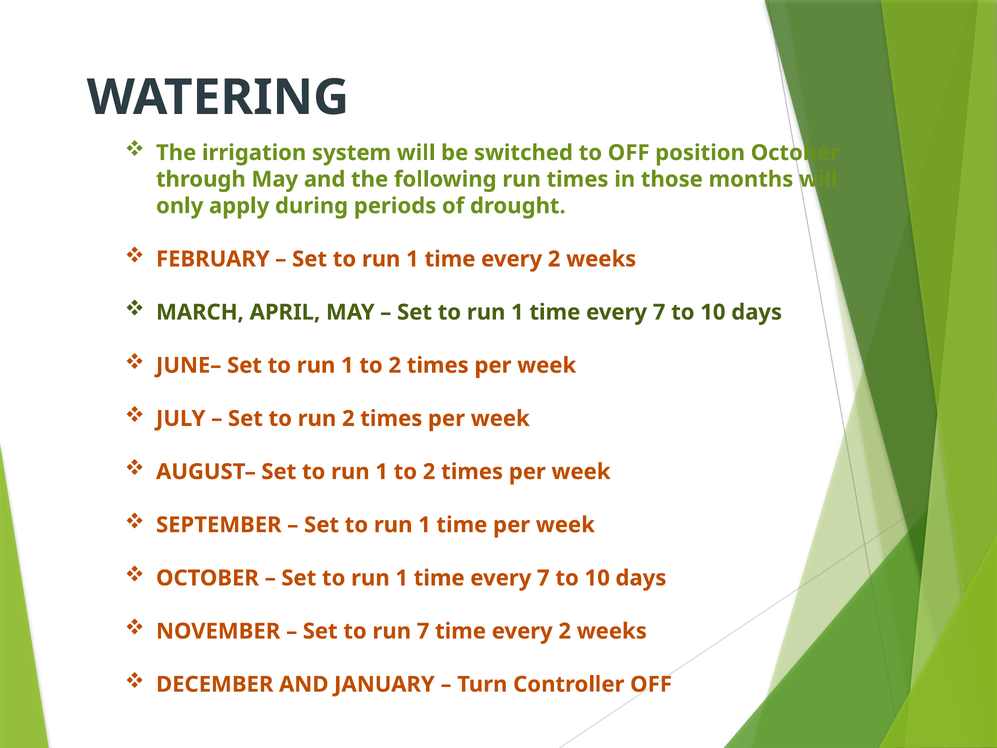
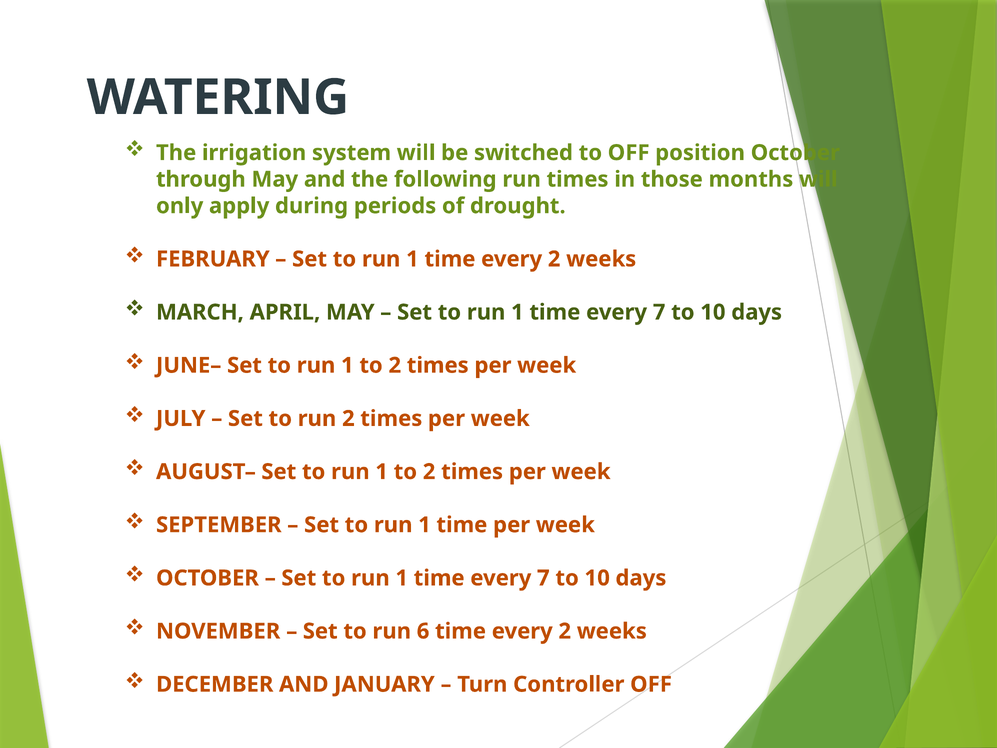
run 7: 7 -> 6 (423, 631)
